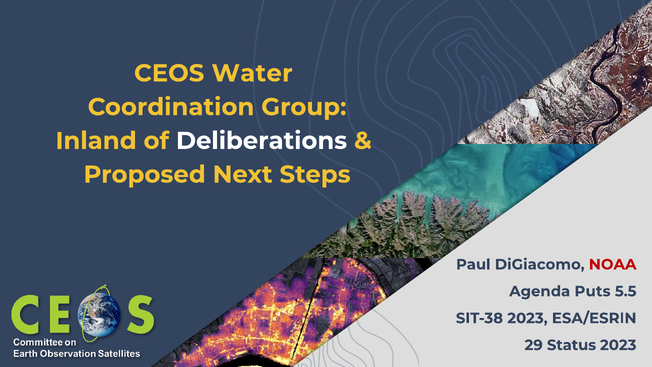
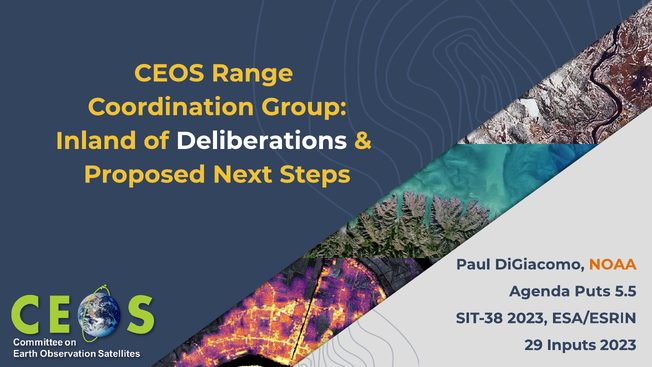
Water: Water -> Range (252, 73)
NOAA colour: red -> orange (613, 264)
Status: Status -> Inputs (572, 345)
